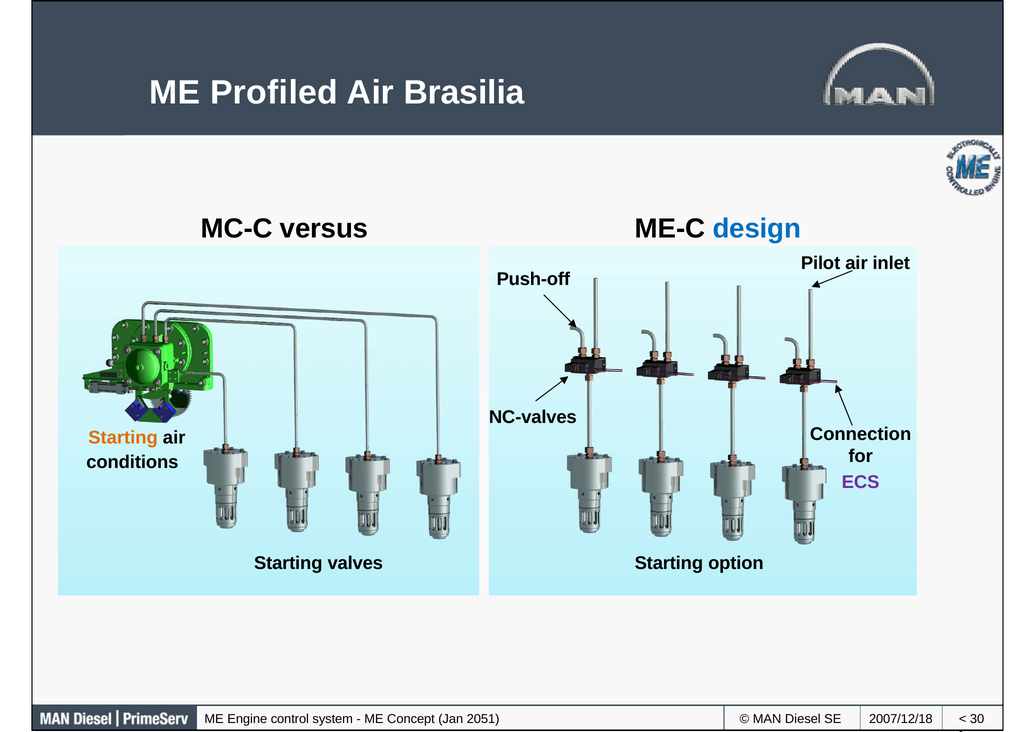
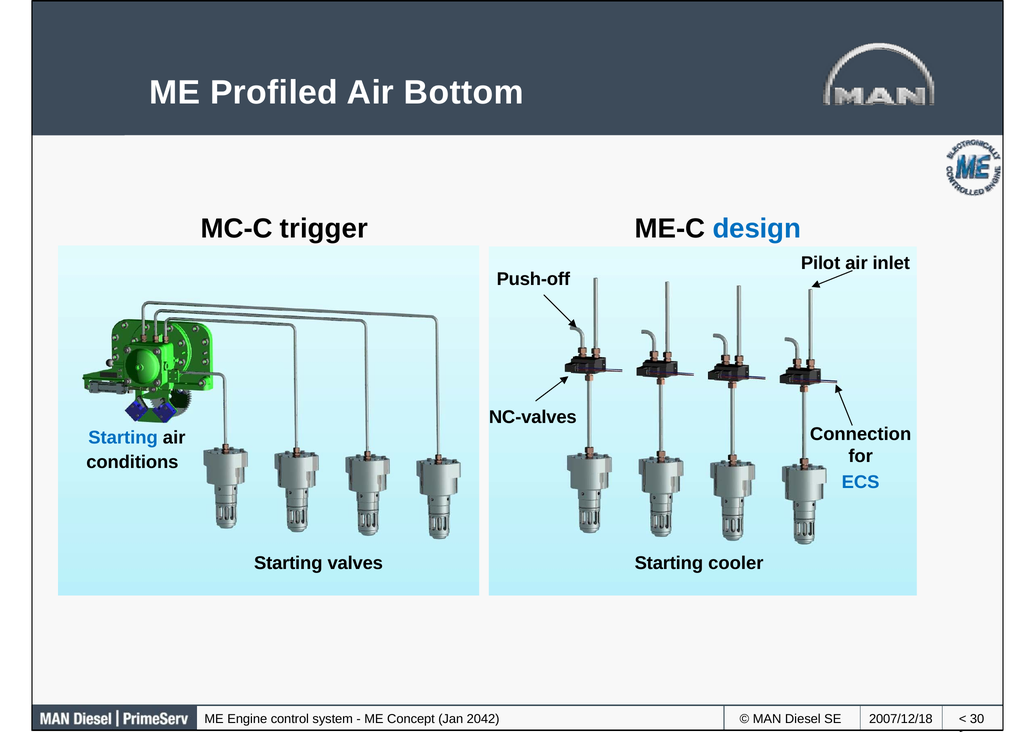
Brasilia: Brasilia -> Bottom (464, 93)
versus: versus -> trigger (324, 229)
Starting colour: orange -> blue (123, 438)
ECS colour: purple -> blue (861, 483)
option: option -> cooler (736, 564)
2051: 2051 -> 2042 (483, 719)
